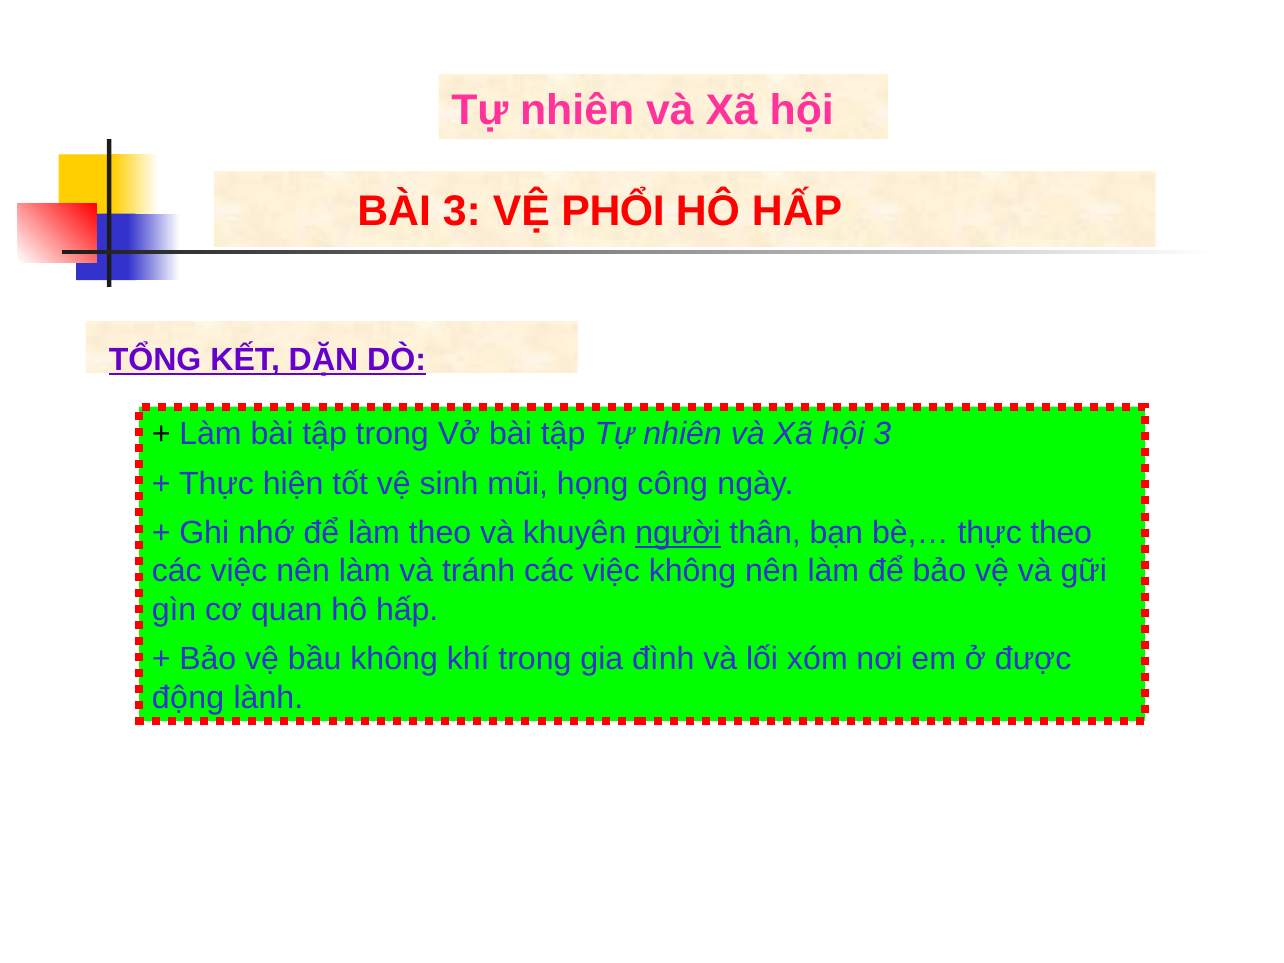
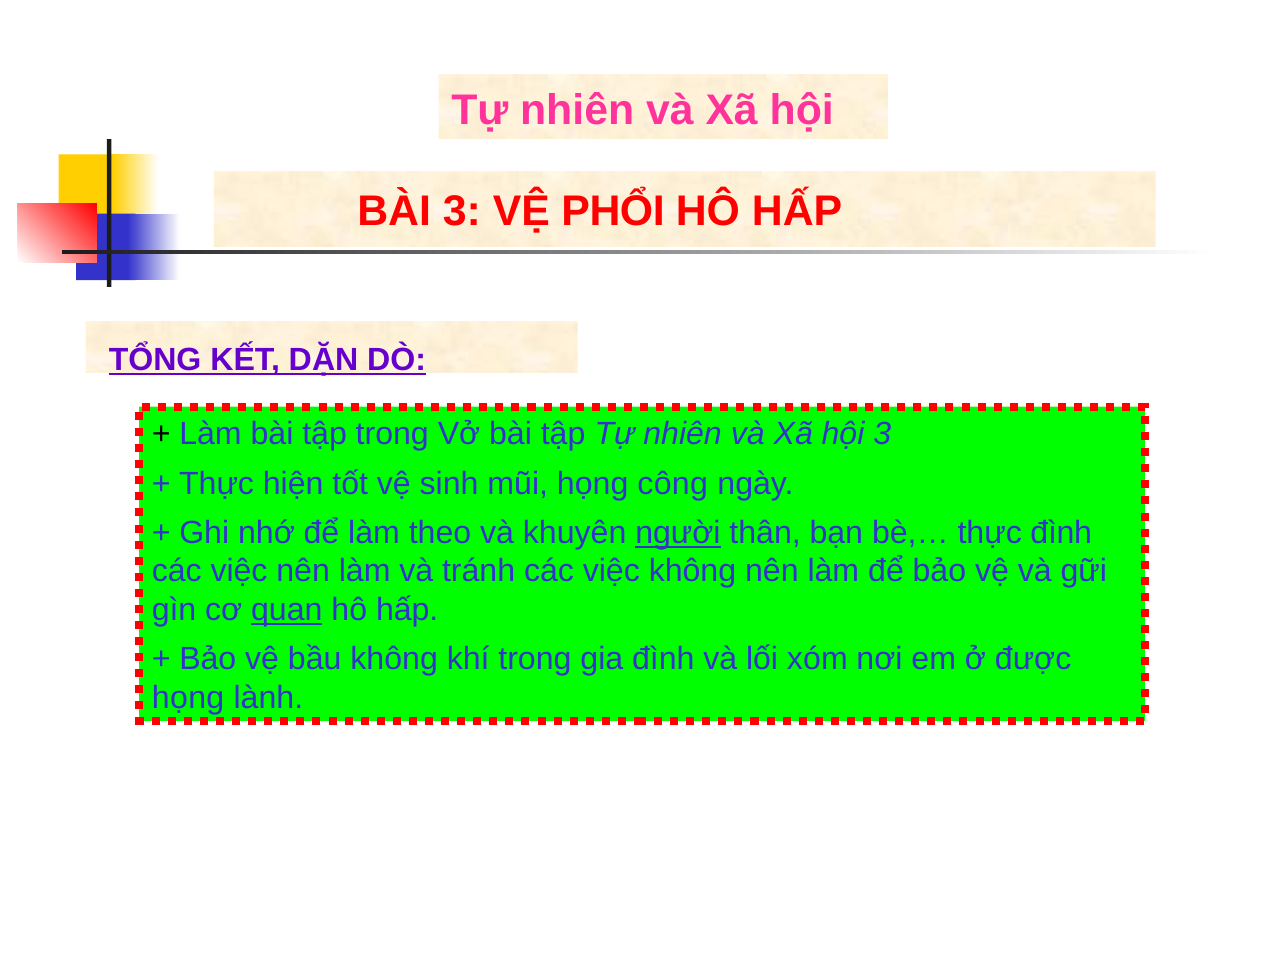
thực theo: theo -> đình (1061, 533)
quan underline: none -> present (287, 610)
động: động -> họng (188, 698)
